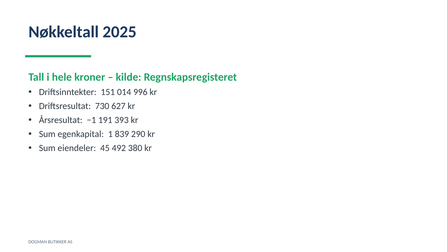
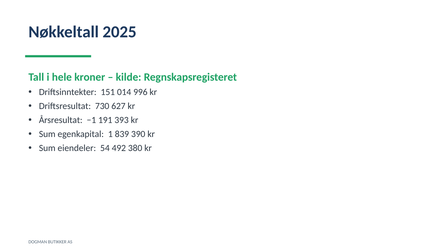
290: 290 -> 390 (138, 134)
45: 45 -> 54 (105, 148)
